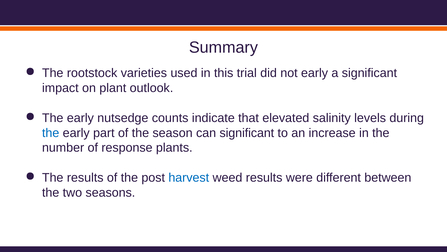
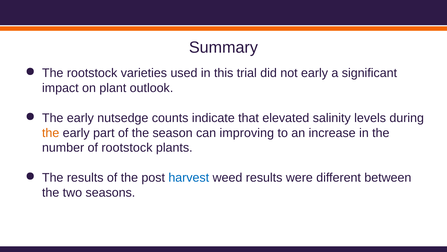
the colour: blue -> orange (51, 133)
can significant: significant -> improving (247, 133)
of response: response -> rootstock (127, 148)
